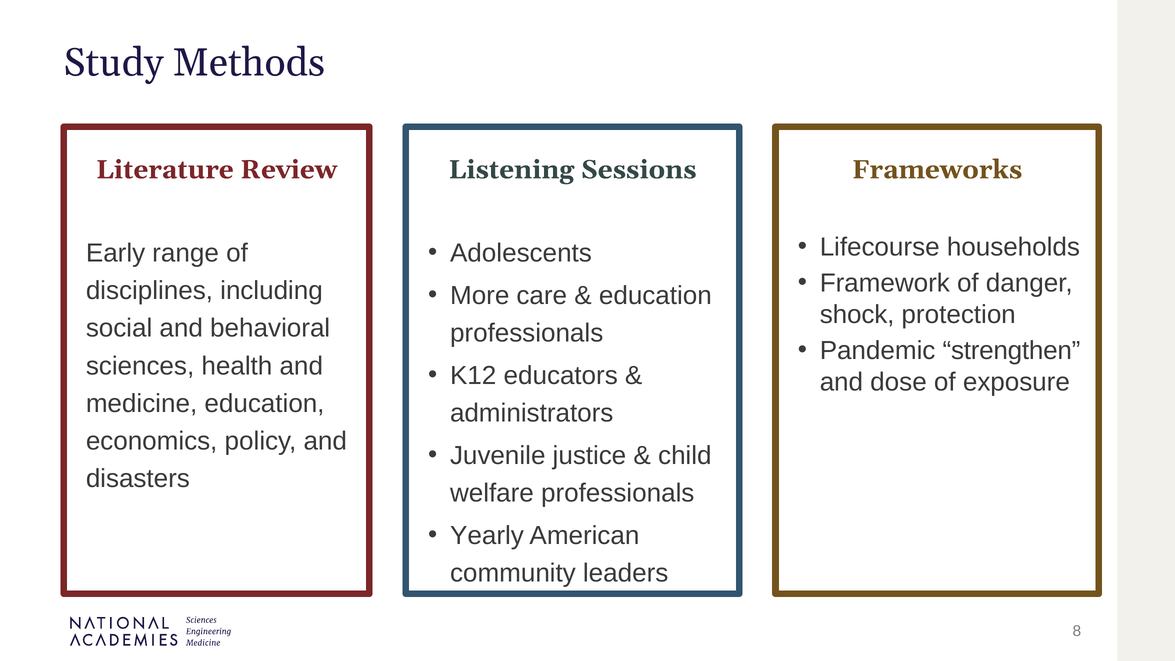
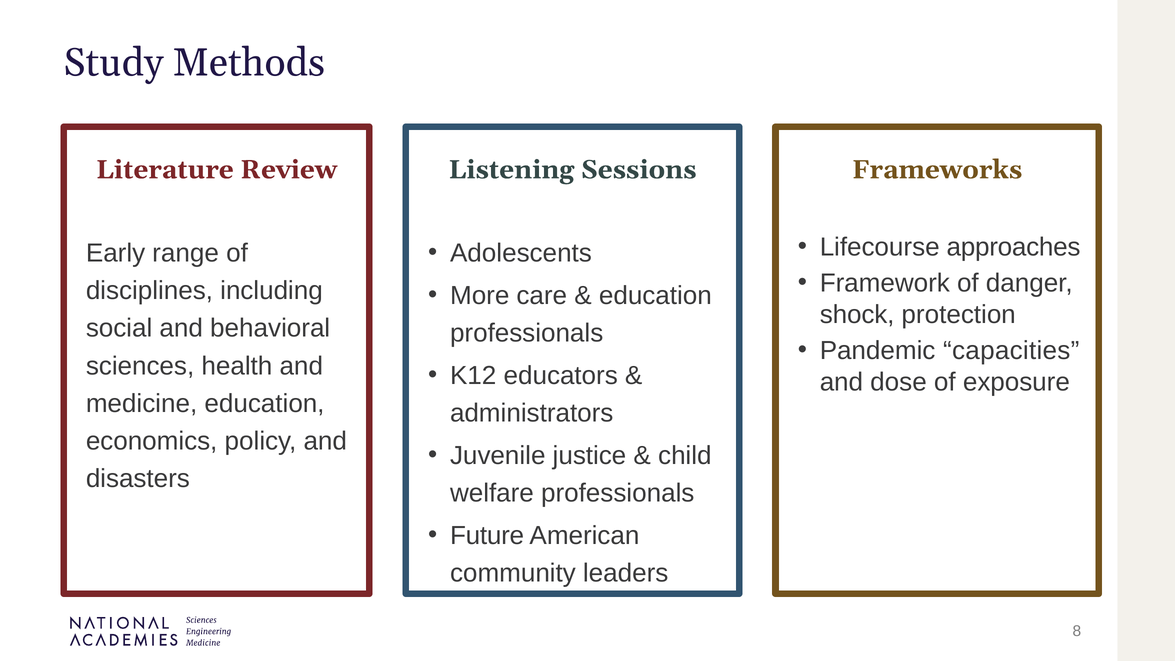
households: households -> approaches (1014, 247)
strengthen: strengthen -> capacities (1011, 351)
Yearly: Yearly -> Future (487, 536)
